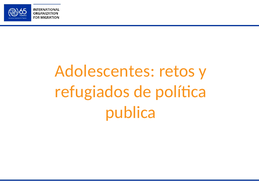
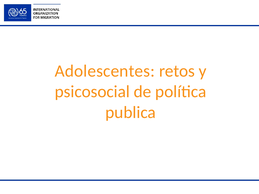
refugiados: refugiados -> psicosocial (92, 92)
